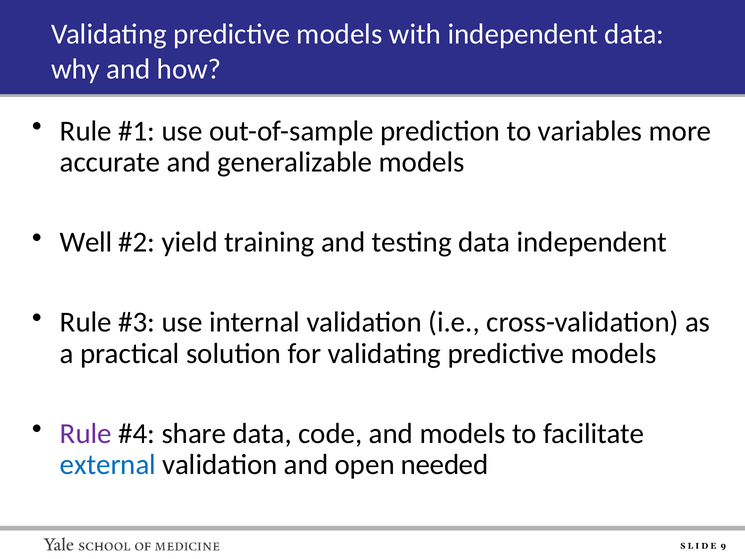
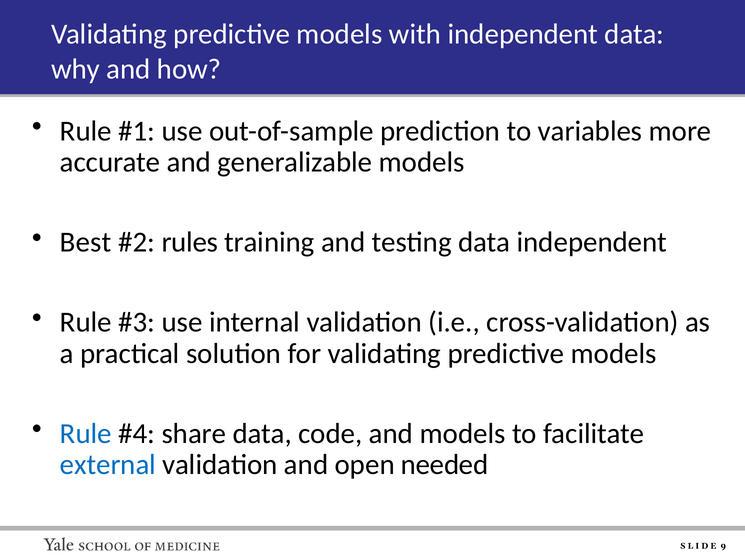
Well: Well -> Best (86, 242)
yield: yield -> rules (190, 242)
Rule colour: purple -> blue (86, 433)
